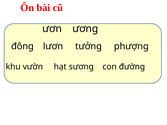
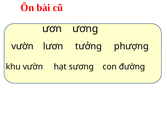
đông: đông -> vườn (22, 46)
